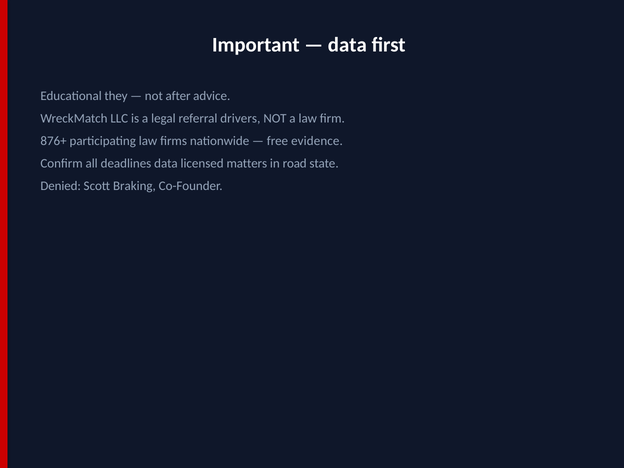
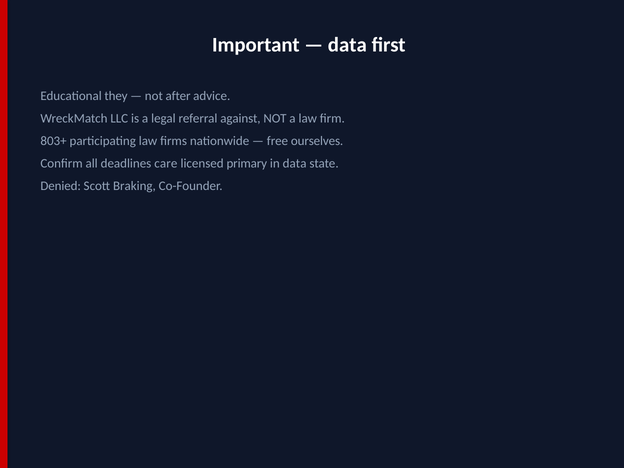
drivers: drivers -> against (240, 119)
876+: 876+ -> 803+ (54, 141)
evidence: evidence -> ourselves (317, 141)
deadlines data: data -> care (166, 164)
matters: matters -> primary (247, 164)
in road: road -> data (295, 164)
